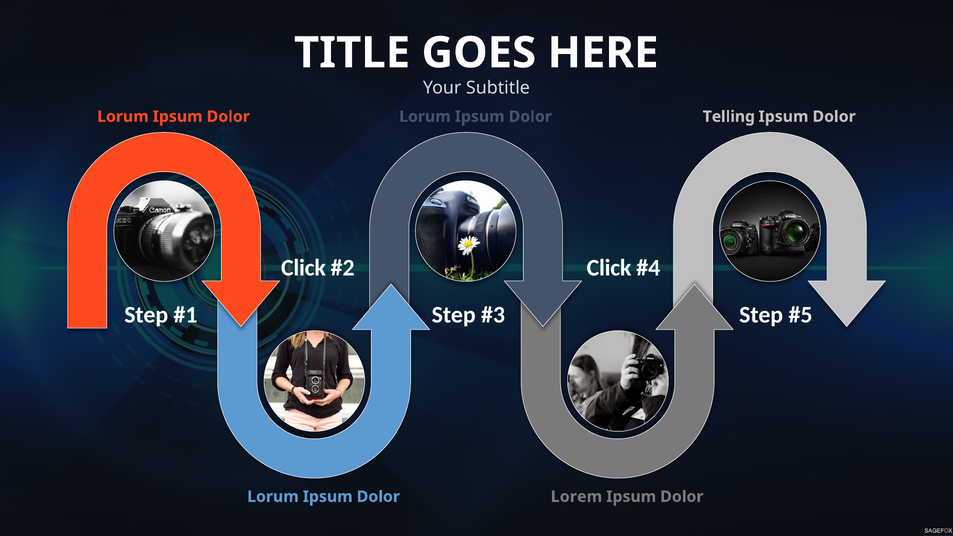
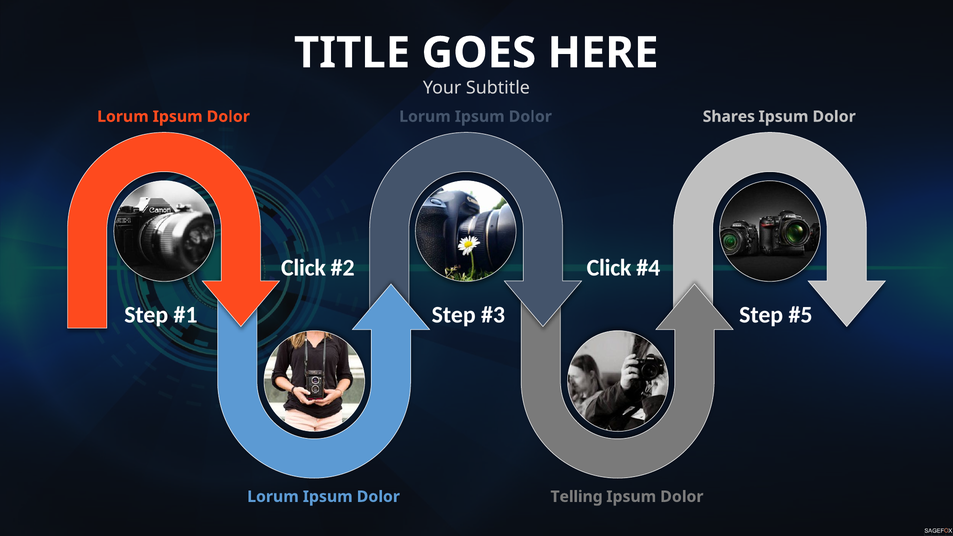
Telling: Telling -> Shares (729, 117)
Lorem: Lorem -> Telling (577, 497)
